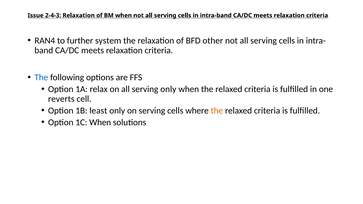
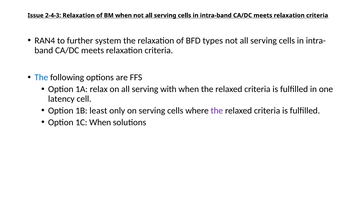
other: other -> types (213, 41)
serving only: only -> with (168, 89)
reverts: reverts -> latency (61, 99)
the colour: orange -> purple (217, 111)
